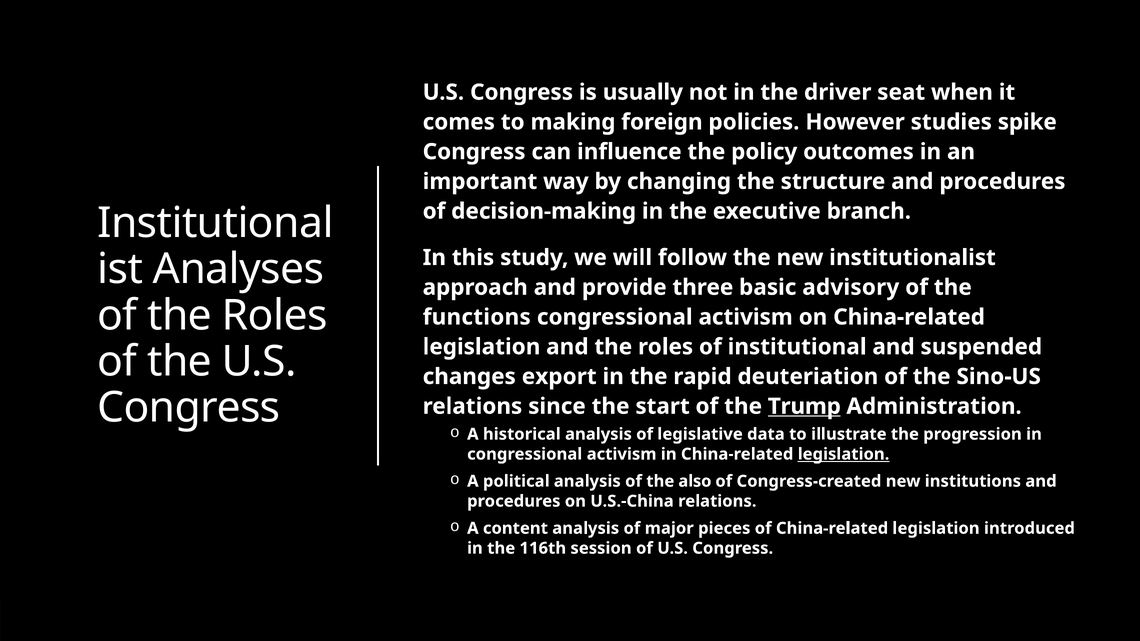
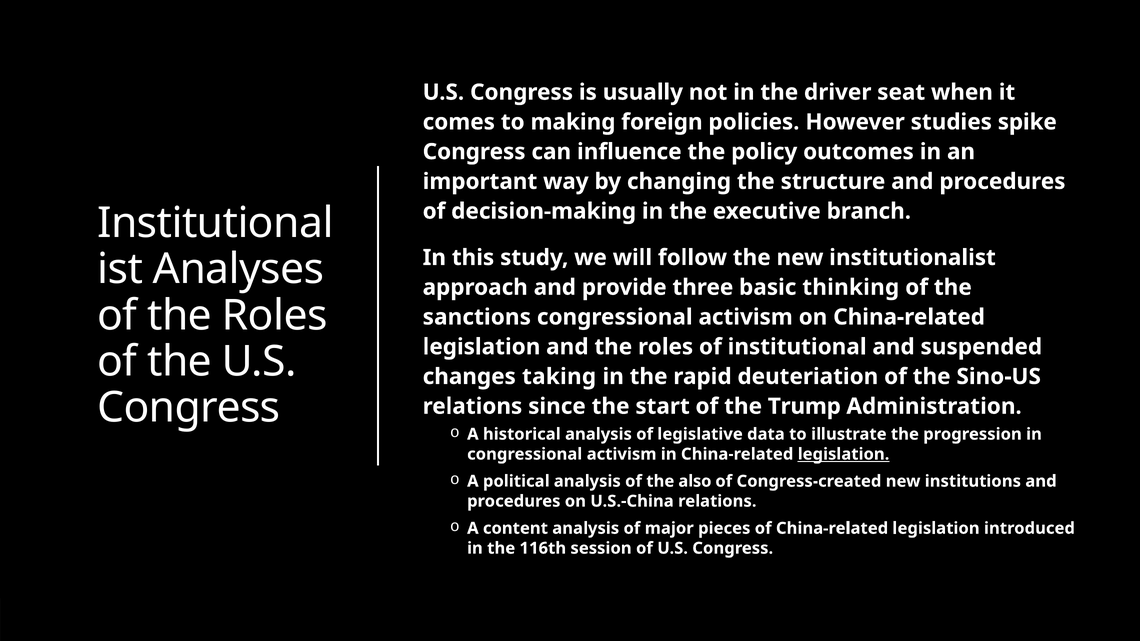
advisory: advisory -> thinking (851, 287)
functions: functions -> sanctions (477, 317)
export: export -> taking (559, 377)
Trump underline: present -> none (804, 406)
